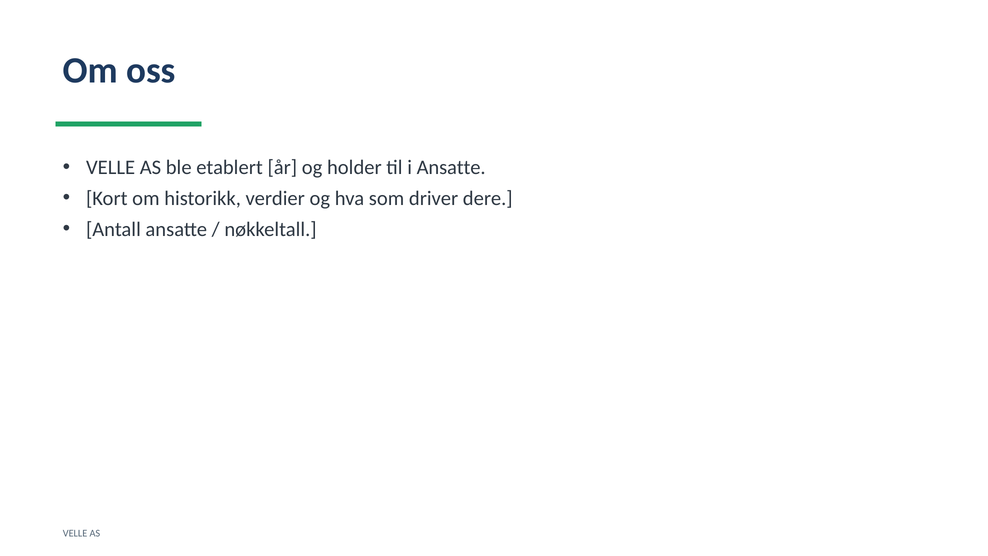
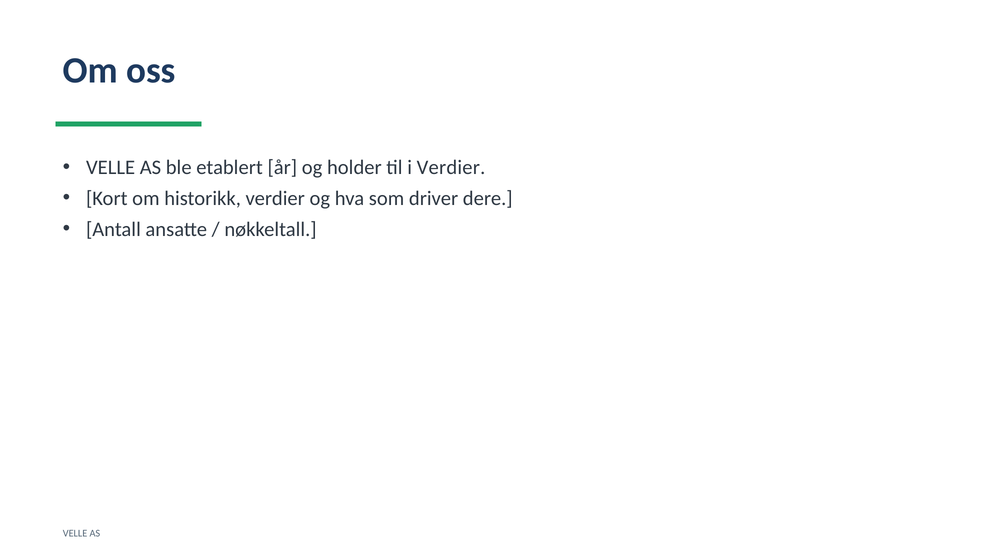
i Ansatte: Ansatte -> Verdier (451, 167)
